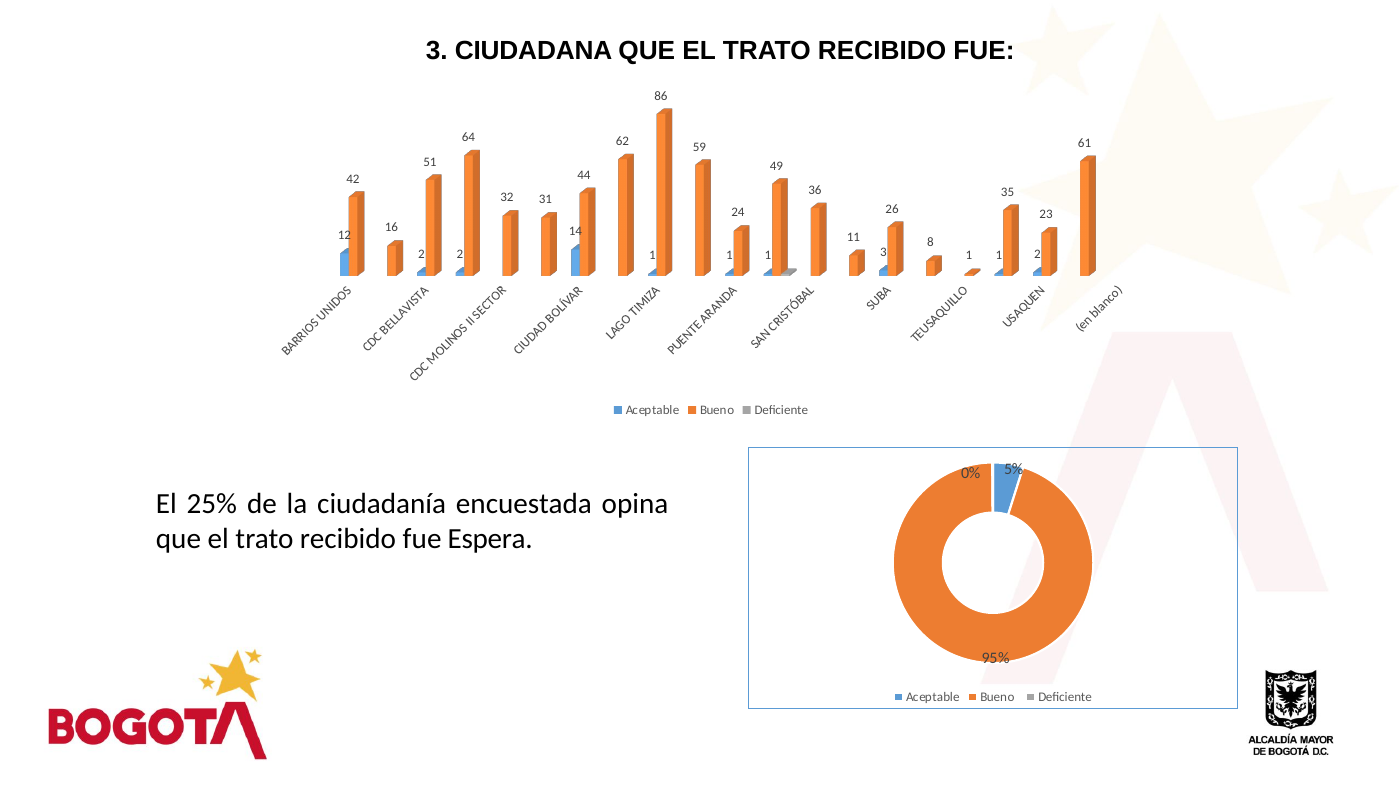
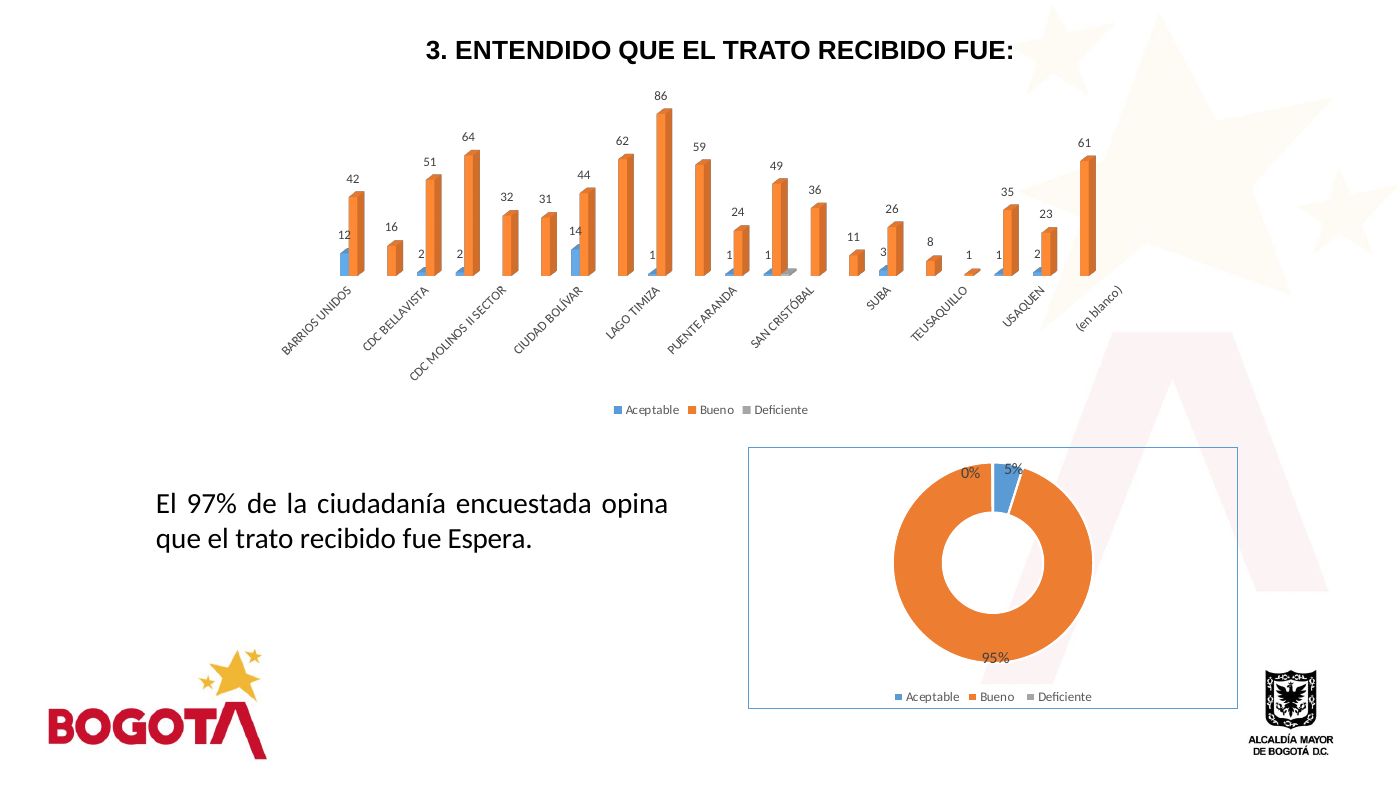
CIUDADANA: CIUDADANA -> ENTENDIDO (533, 50)
25%: 25% -> 97% (212, 503)
